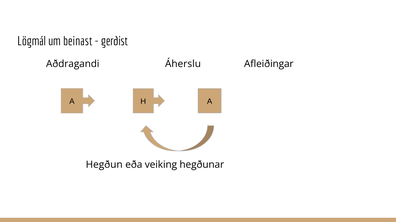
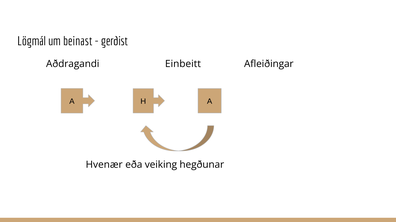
Áherslu: Áherslu -> Einbeitt (183, 64)
Hegðun: Hegðun -> Hvenær (104, 165)
